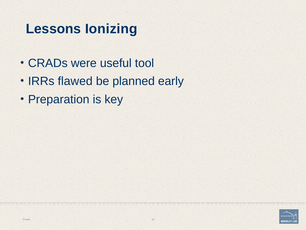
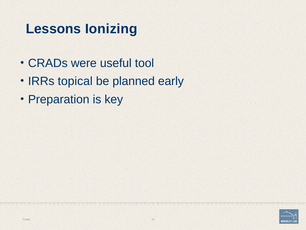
flawed: flawed -> topical (75, 81)
